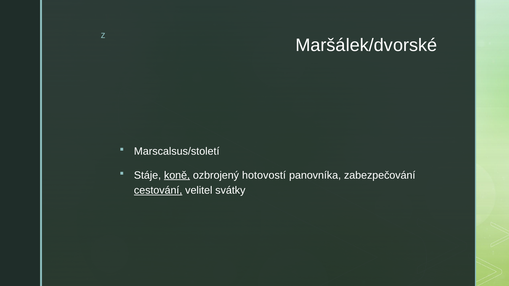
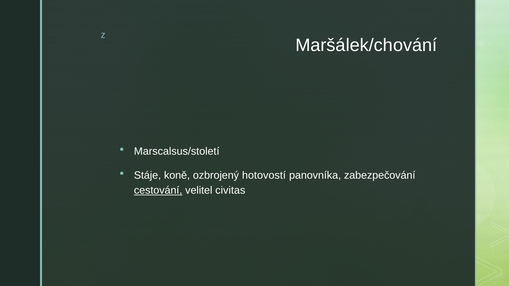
Maršálek/dvorské: Maršálek/dvorské -> Maršálek/chování (366, 45)
koně underline: present -> none (177, 175)
svátky: svátky -> civitas (230, 191)
